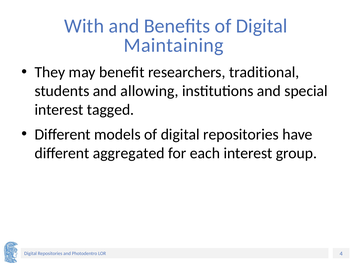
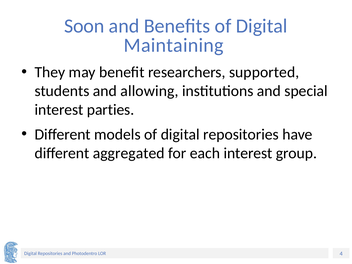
With: With -> Soon (84, 26)
traditional: traditional -> supported (264, 72)
tagged: tagged -> parties (111, 110)
